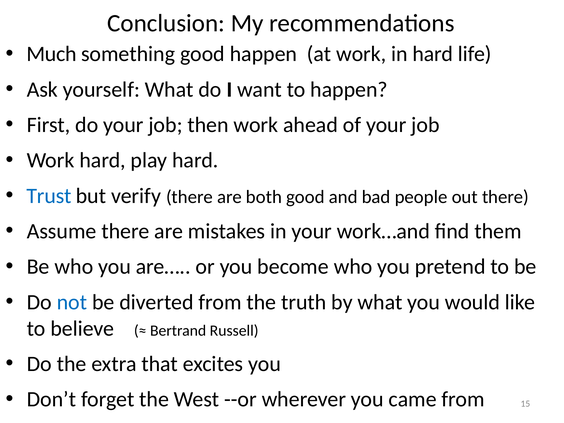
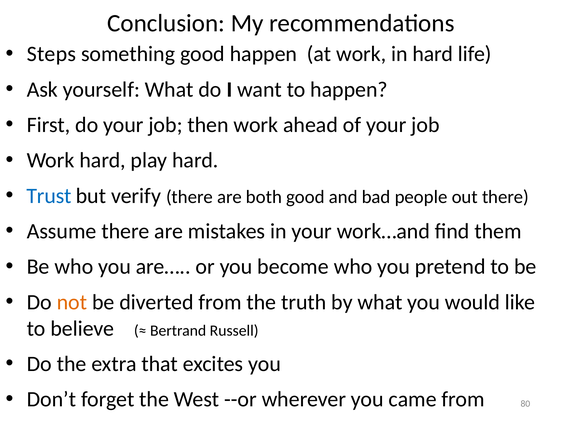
Much: Much -> Steps (51, 54)
not colour: blue -> orange (72, 302)
15: 15 -> 80 (525, 404)
